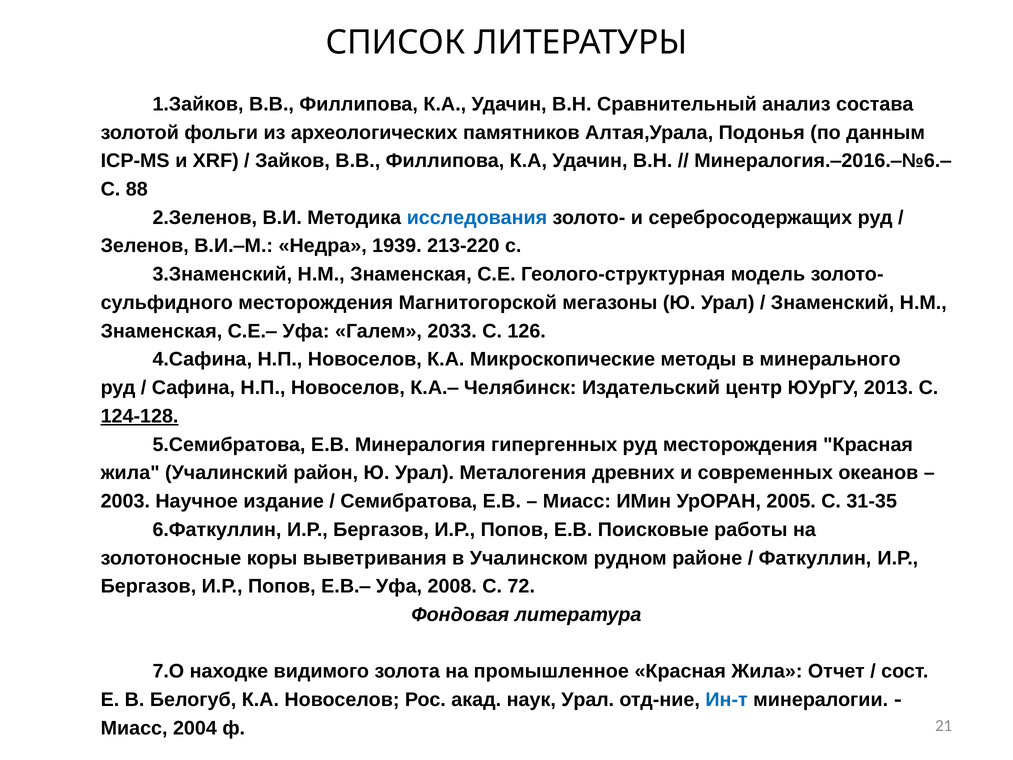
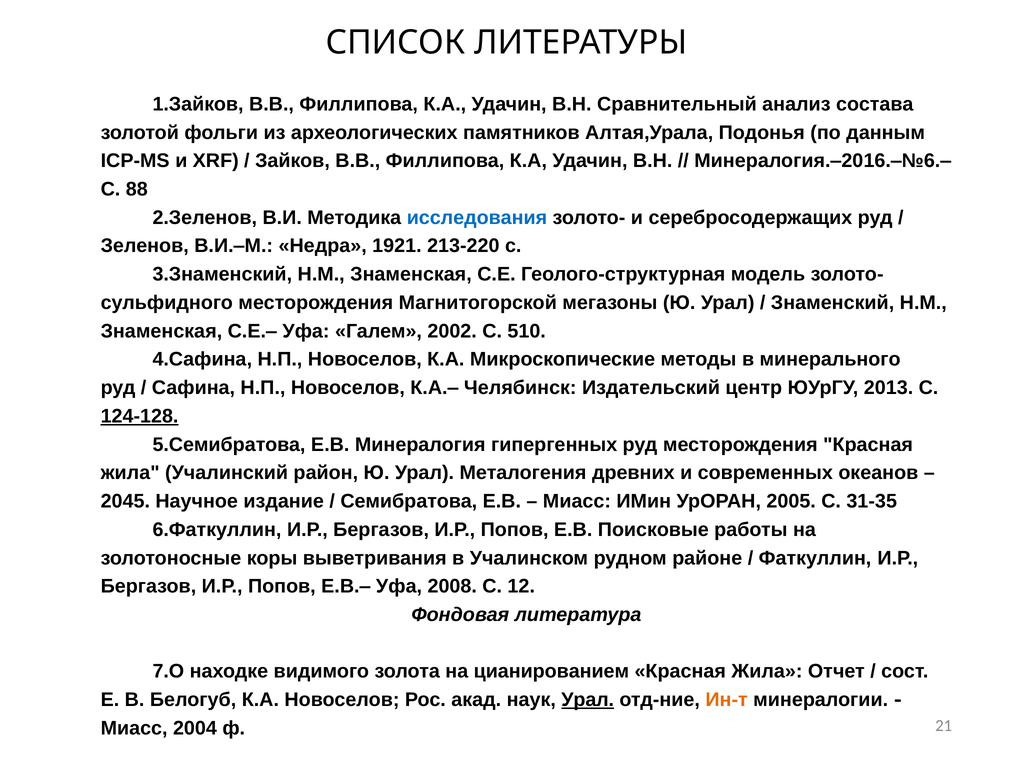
1939: 1939 -> 1921 (397, 246)
2033: 2033 -> 2002 (452, 331)
126: 126 -> 510 (527, 331)
2003: 2003 -> 2045 (125, 501)
72: 72 -> 12 (521, 586)
промышленное: промышленное -> цианированием (551, 671)
Урал underline: none -> present (588, 700)
Ин-т colour: blue -> orange (727, 700)
